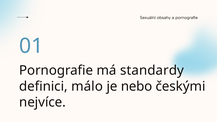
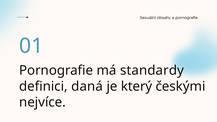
málo: málo -> daná (87, 86)
nebo: nebo -> který (137, 86)
